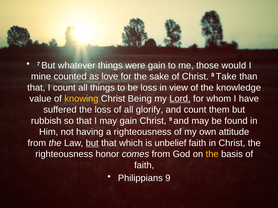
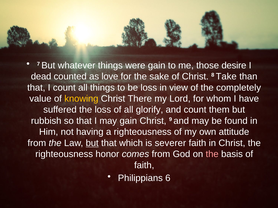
would: would -> desire (234, 66)
mine: mine -> dead (41, 77)
knowledge: knowledge -> completely (239, 88)
Being: Being -> There (140, 99)
Lord underline: present -> none (180, 99)
unbelief: unbelief -> severer (170, 143)
the colour: yellow -> pink (212, 154)
Philippians 9: 9 -> 6 (168, 179)
